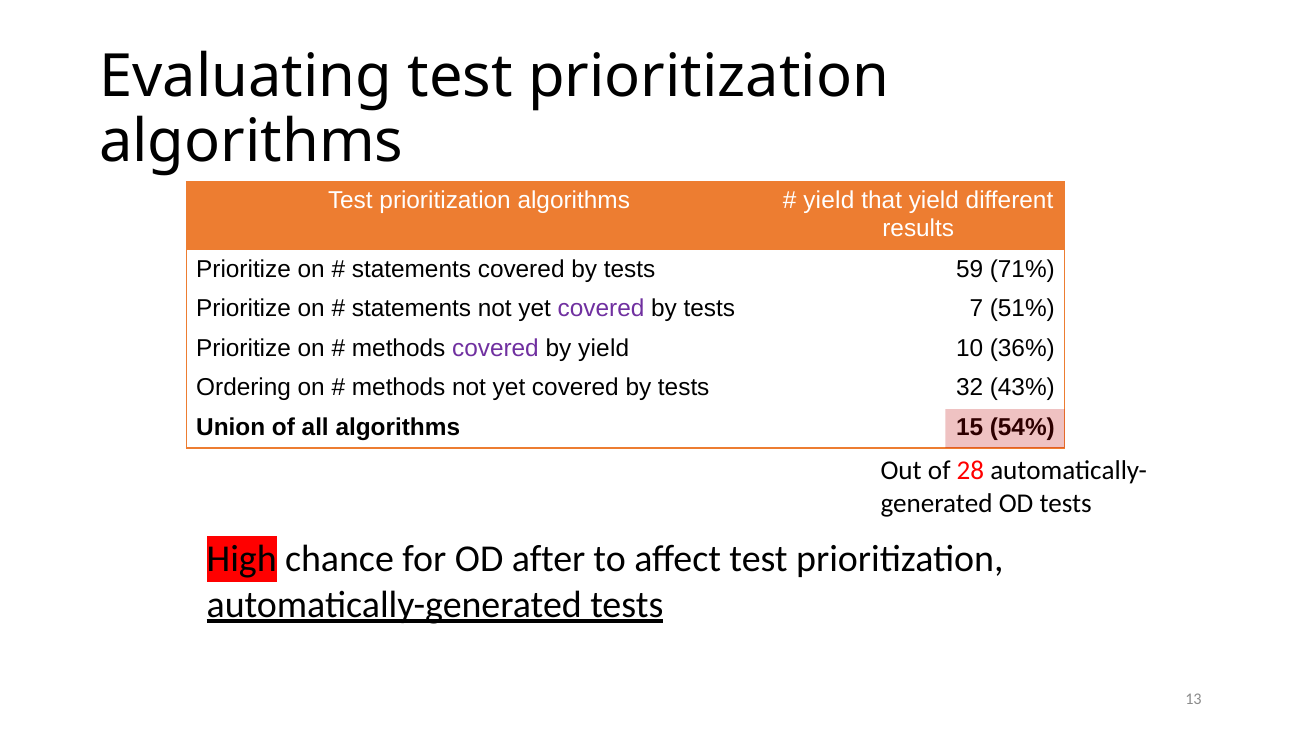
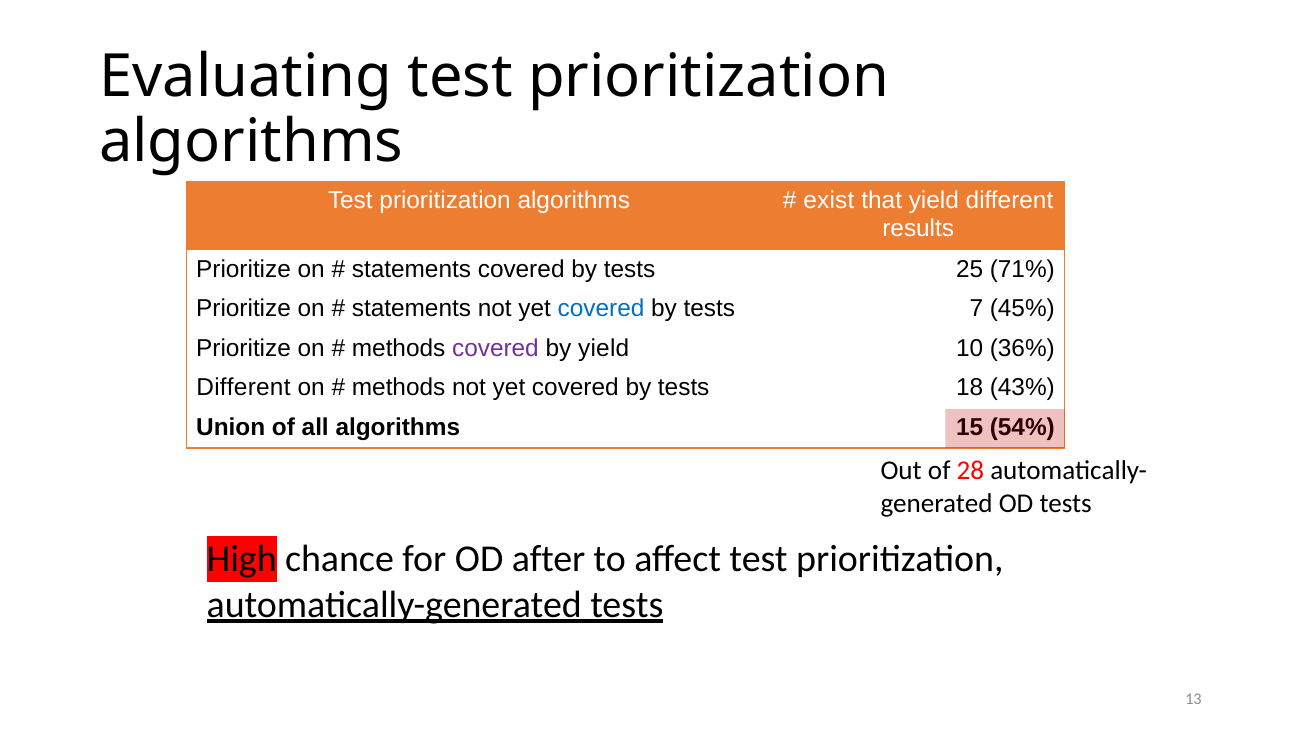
yield: yield -> exist (829, 201)
59: 59 -> 25 (970, 269)
covered colour: purple -> blue (601, 309)
51%: 51% -> 45% (1022, 309)
Ordering: Ordering -> Different (243, 388)
32: 32 -> 18 (970, 388)
